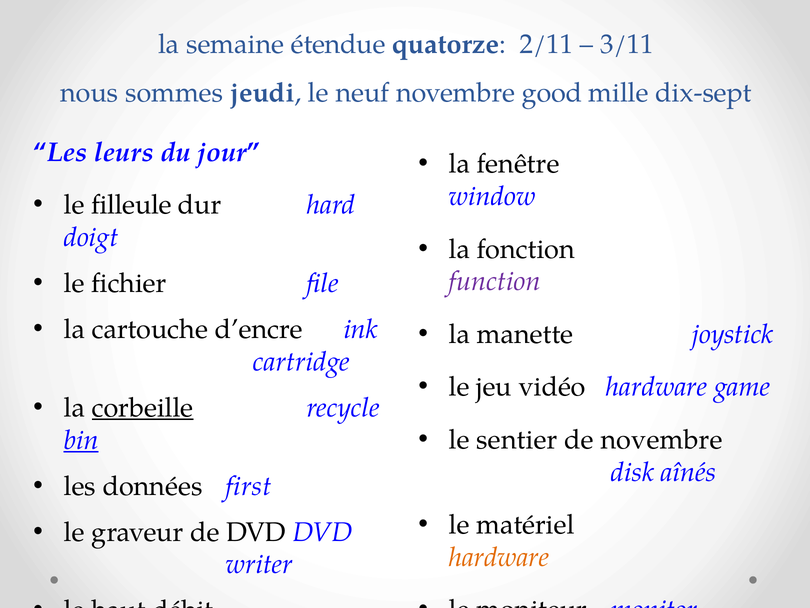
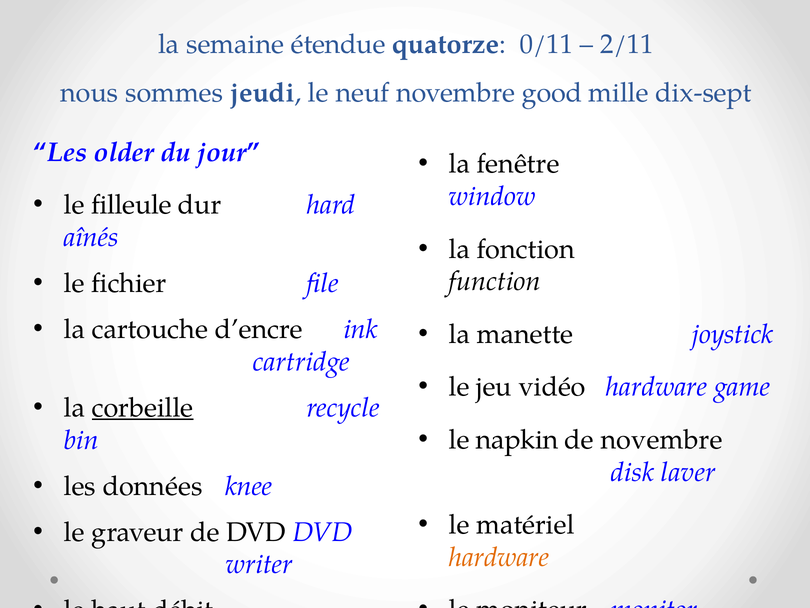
2/11: 2/11 -> 0/11 (546, 44)
3/11: 3/11 -> 2/11 (627, 44)
leurs: leurs -> older (124, 152)
doigt: doigt -> aînés (91, 237)
function colour: purple -> black (495, 281)
sentier: sentier -> napkin (517, 439)
bin underline: present -> none (81, 440)
aînés: aînés -> laver (688, 472)
first: first -> knee (249, 486)
